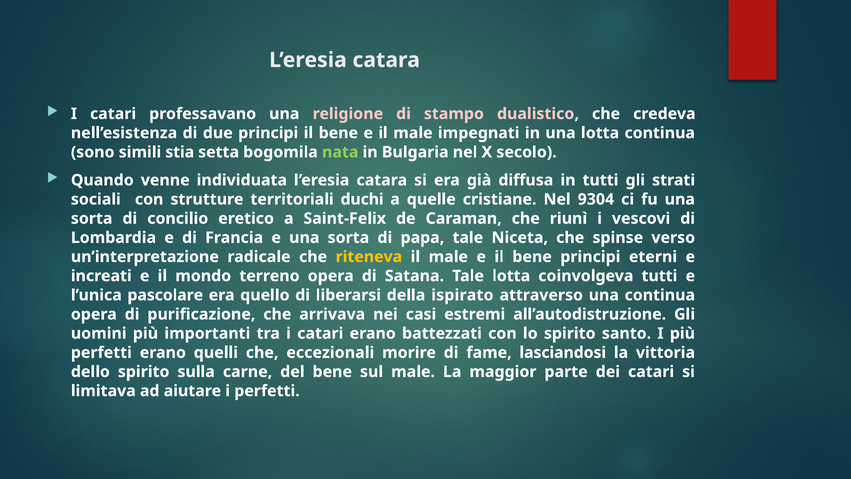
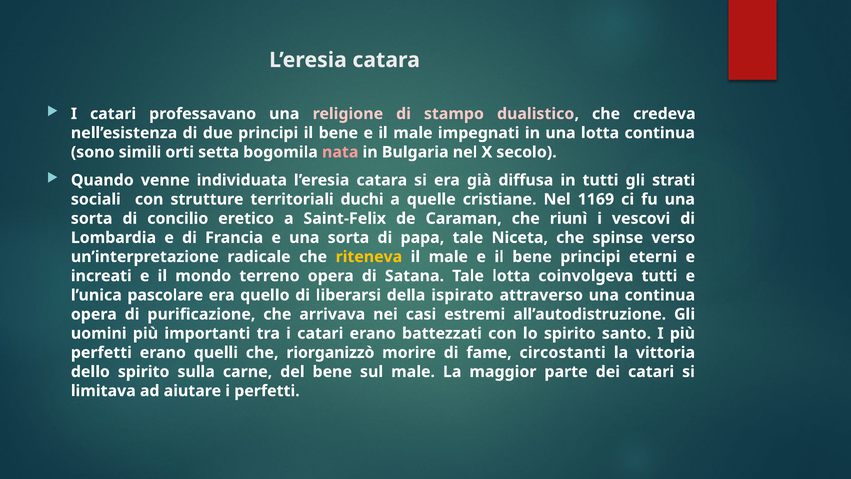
stia: stia -> orti (180, 152)
nata colour: light green -> pink (340, 152)
9304: 9304 -> 1169 (596, 199)
eccezionali: eccezionali -> riorganizzò (330, 352)
lasciandosi: lasciandosi -> circostanti (563, 352)
